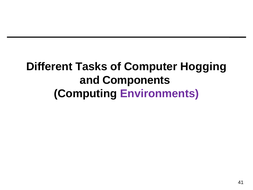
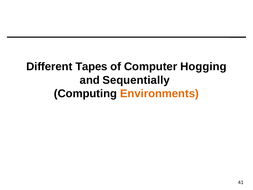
Tasks: Tasks -> Tapes (91, 67)
Components: Components -> Sequentially (136, 80)
Environments colour: purple -> orange (159, 94)
